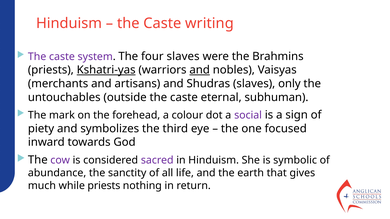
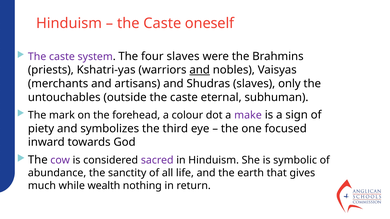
writing: writing -> oneself (210, 23)
Kshatri-yas underline: present -> none (106, 70)
social: social -> make (248, 115)
while priests: priests -> wealth (104, 186)
